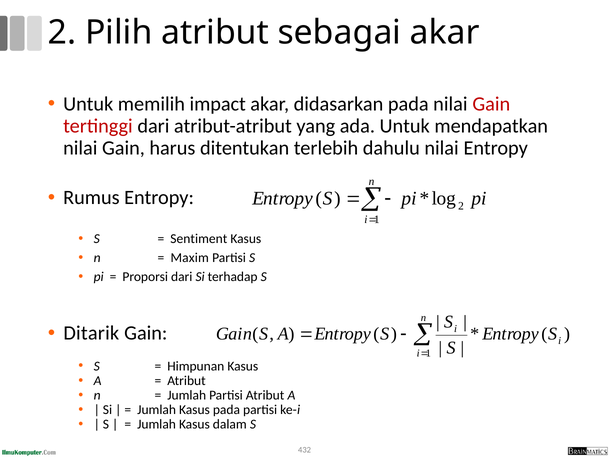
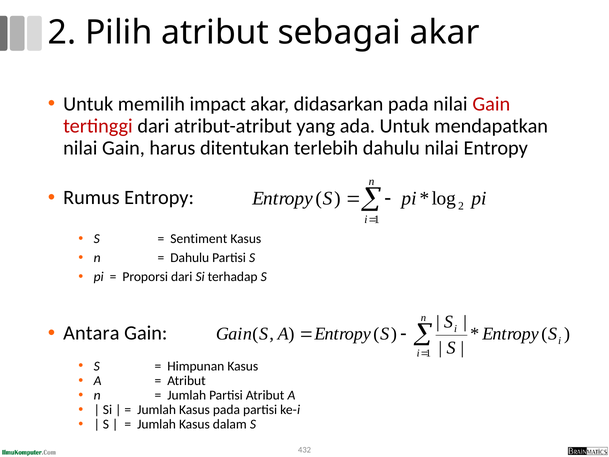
Maxim: Maxim -> Dahulu (190, 258)
Ditarik: Ditarik -> Antara (91, 333)
